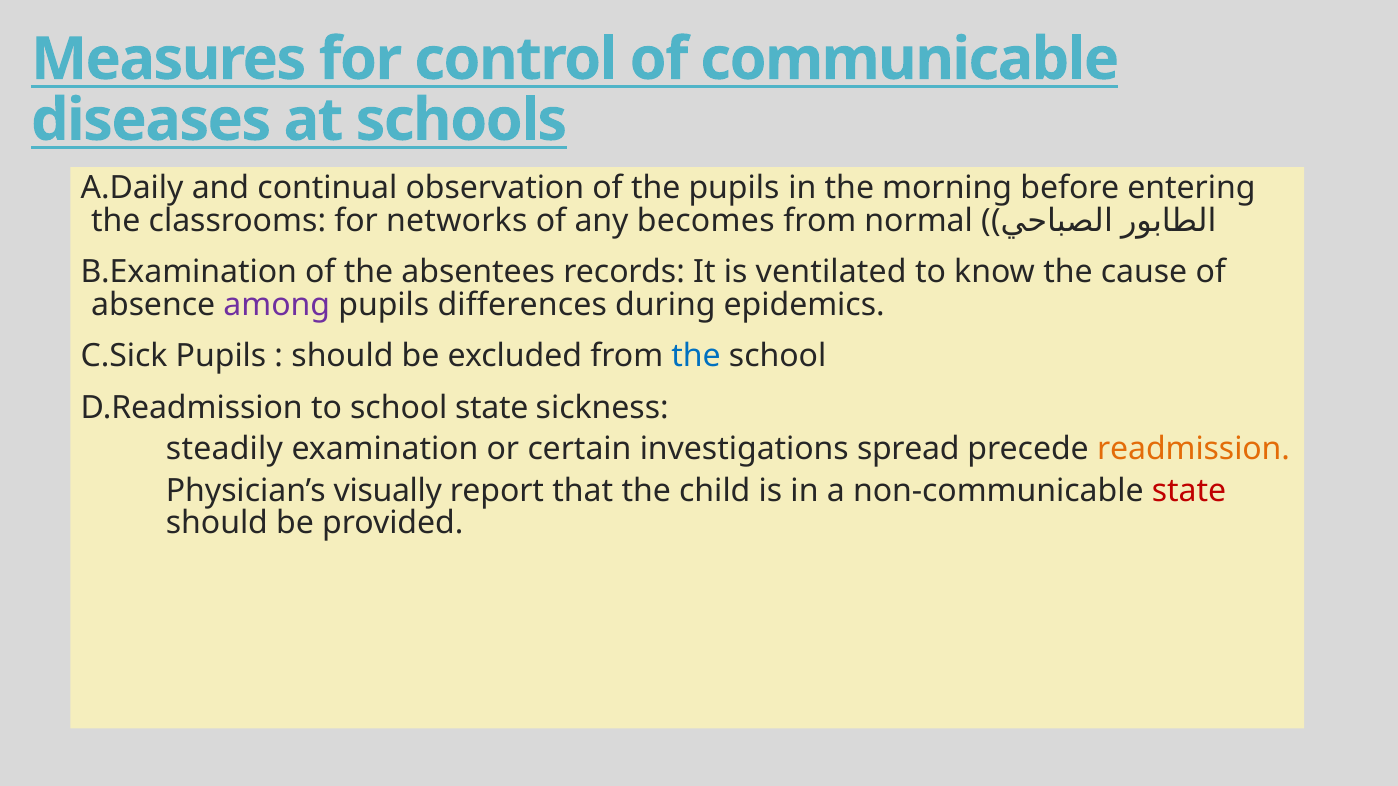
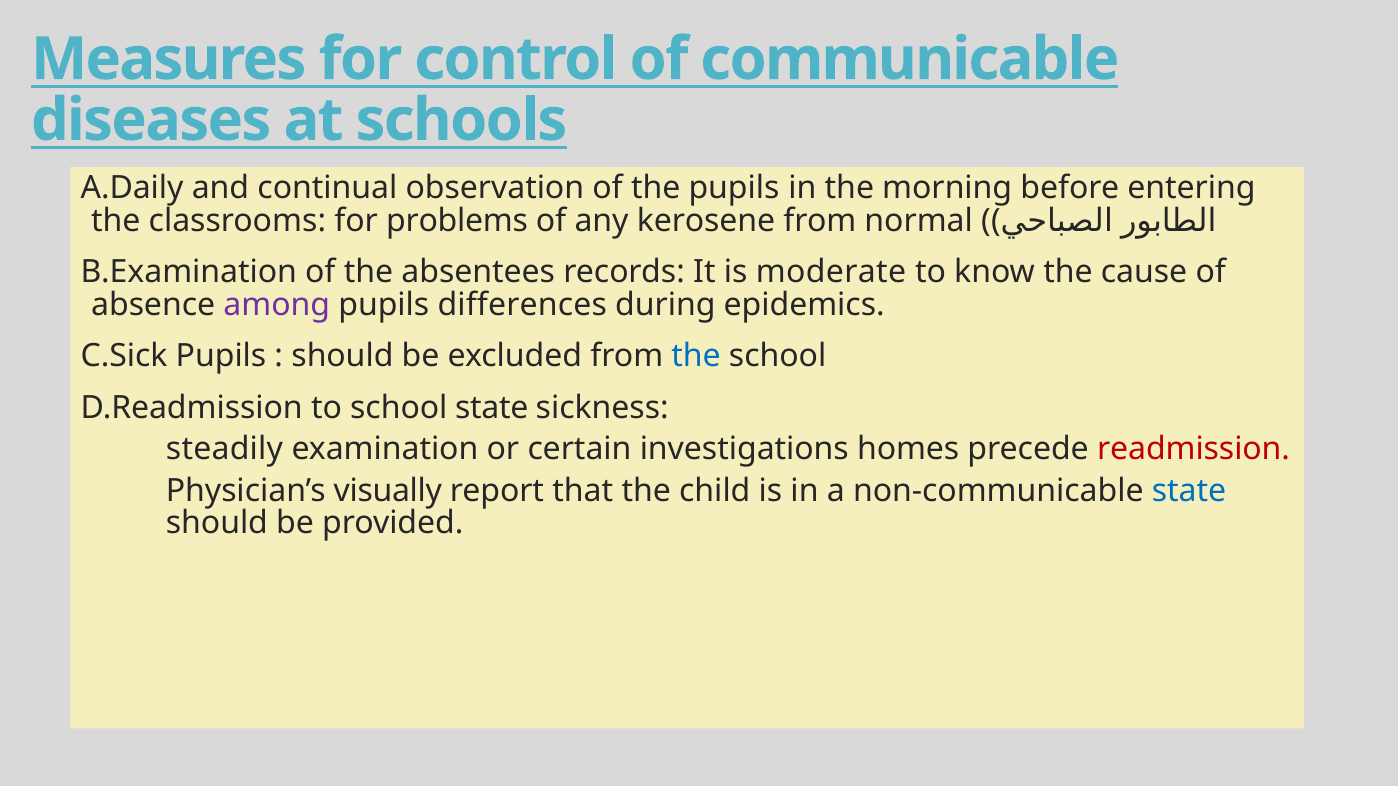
networks: networks -> problems (457, 221)
becomes: becomes -> kerosene (706, 221)
ventilated: ventilated -> moderate (831, 272)
spread: spread -> homes (908, 450)
readmission colour: orange -> red (1194, 450)
state colour: red -> blue (1189, 491)
